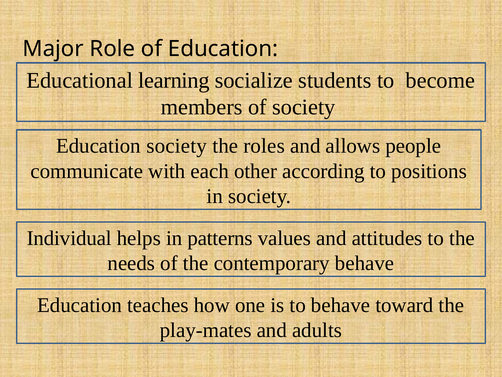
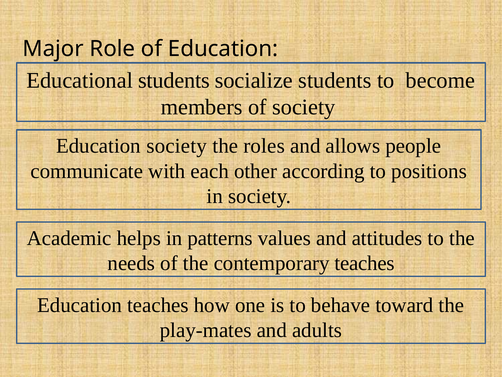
Educational learning: learning -> students (174, 80)
Individual: Individual -> Academic (69, 238)
contemporary behave: behave -> teaches (365, 263)
